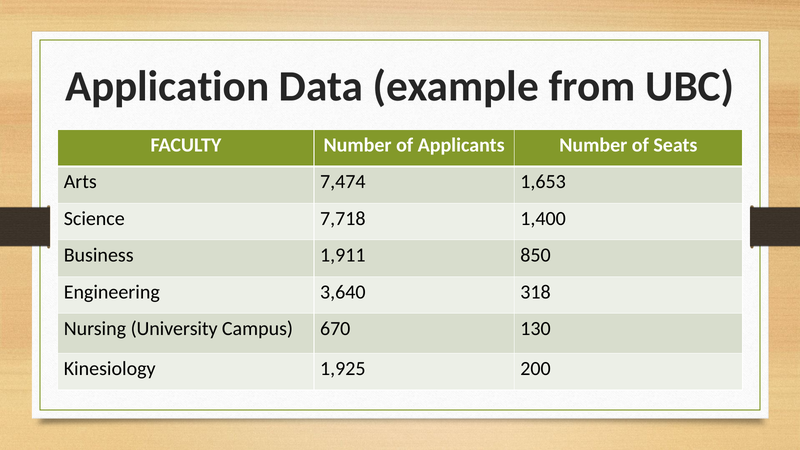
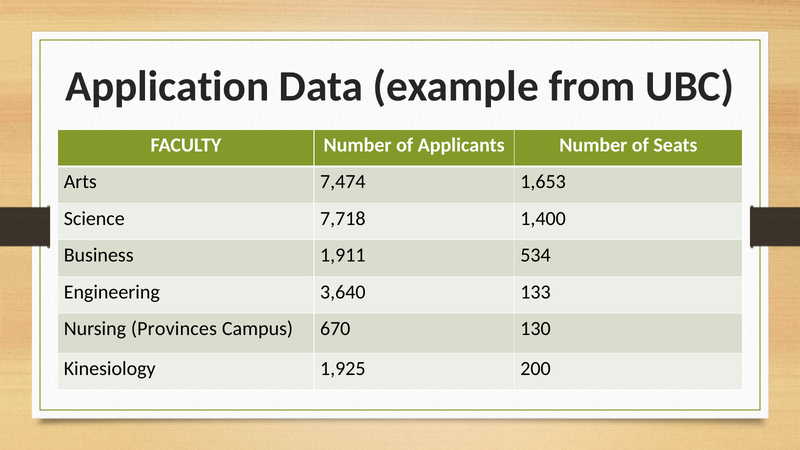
850: 850 -> 534 (535, 255)
318: 318 -> 133 (535, 292)
University: University -> Provinces (174, 329)
